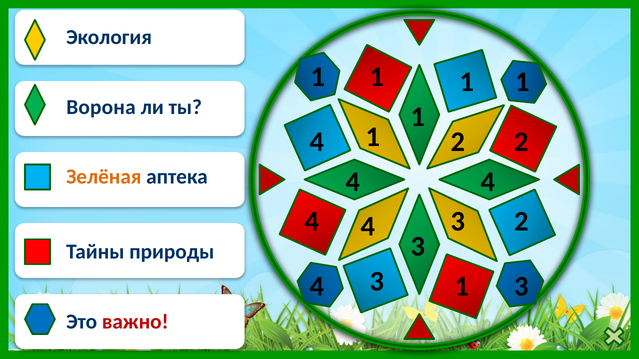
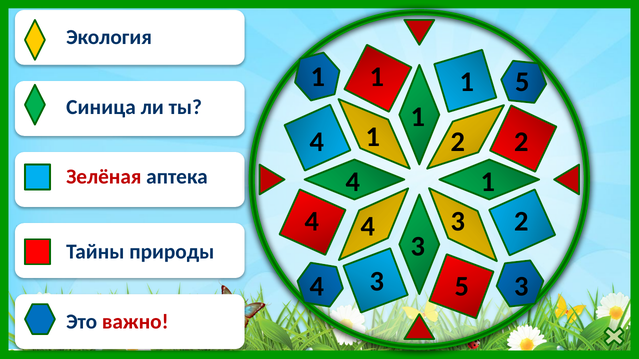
1: 1 -> 5 (523, 82)
Ворона: Ворона -> Синица (101, 107)
Зелёная colour: orange -> red (104, 177)
4: 4 -> 1 (488, 182)
3 1: 1 -> 5 (462, 287)
